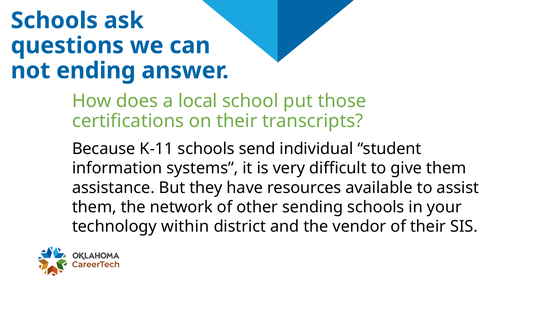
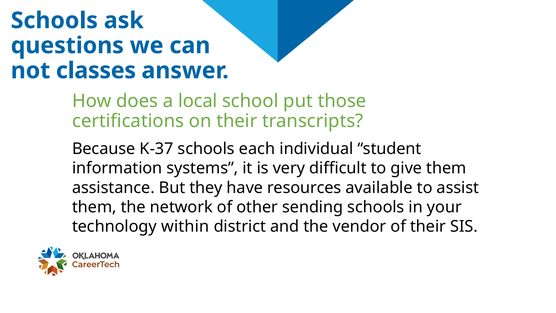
ending: ending -> classes (96, 71)
K-11: K-11 -> K-37 (157, 149)
send: send -> each (257, 149)
